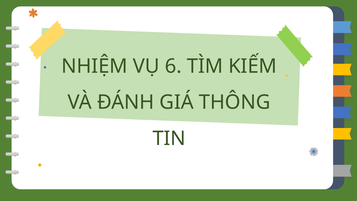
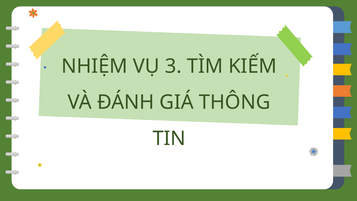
6: 6 -> 3 (173, 66)
